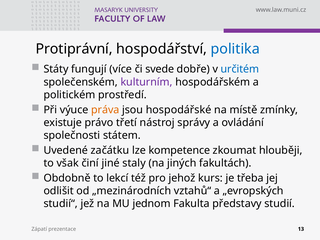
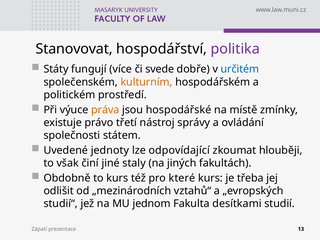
Protiprávní: Protiprávní -> Stanovovat (74, 49)
politika colour: blue -> purple (235, 49)
kulturním colour: purple -> orange (147, 82)
začátku: začátku -> jednoty (110, 150)
kompetence: kompetence -> odpovídající (179, 150)
to lekcí: lekcí -> kurs (117, 178)
jehož: jehož -> které (182, 178)
představy: představy -> desítkami (237, 204)
